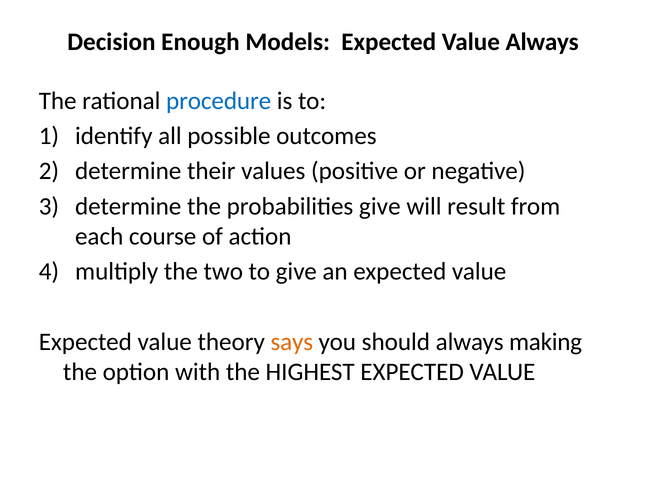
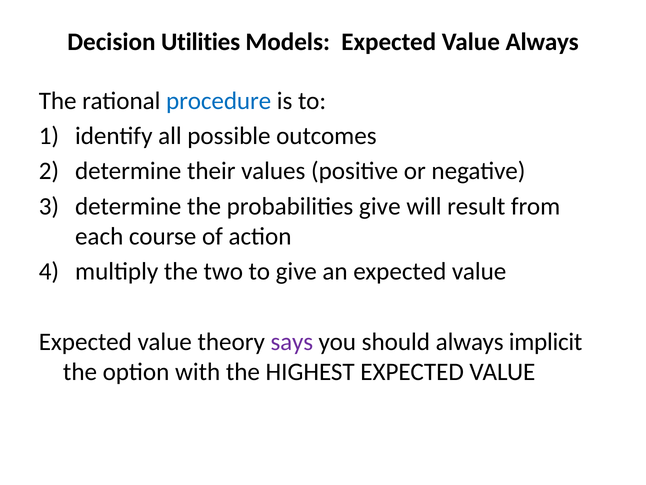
Enough: Enough -> Utilities (201, 42)
says colour: orange -> purple (292, 342)
making: making -> implicit (546, 342)
